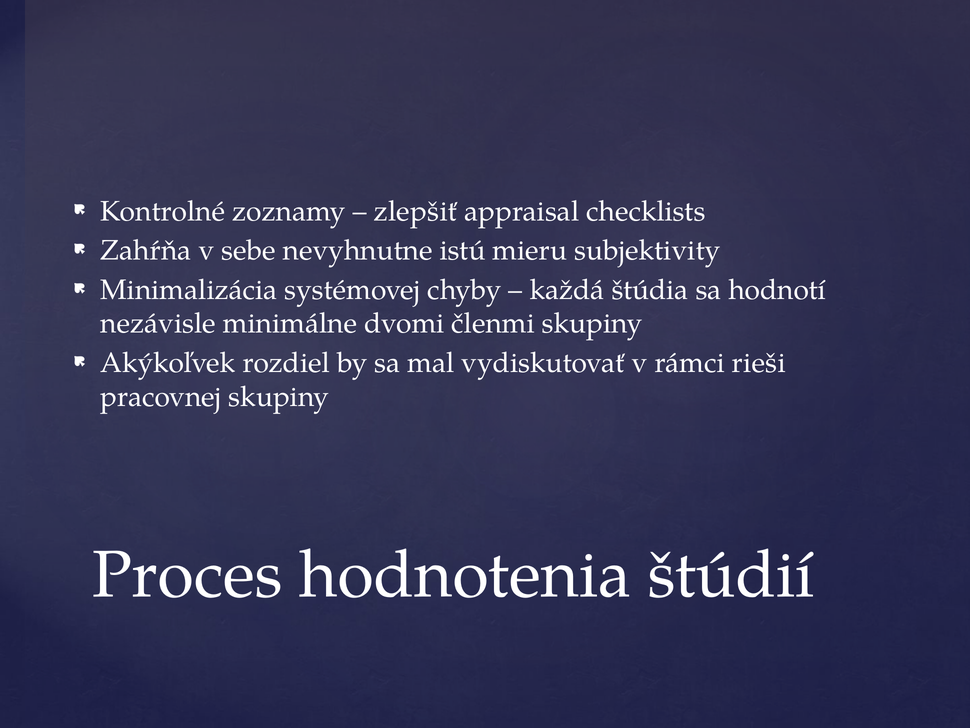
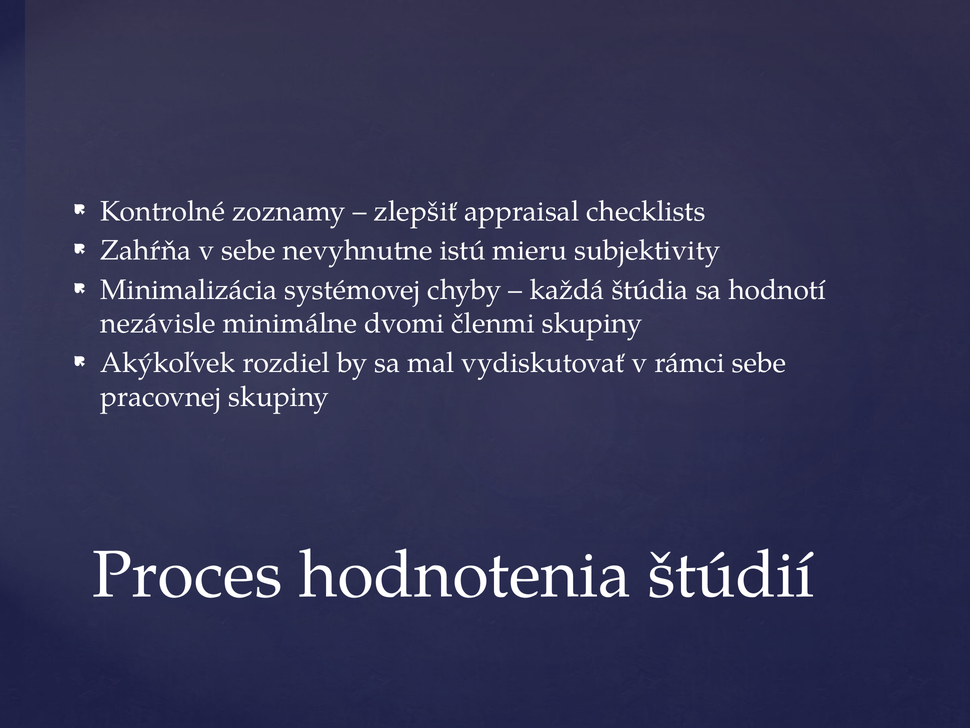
rámci rieši: rieši -> sebe (759, 363)
